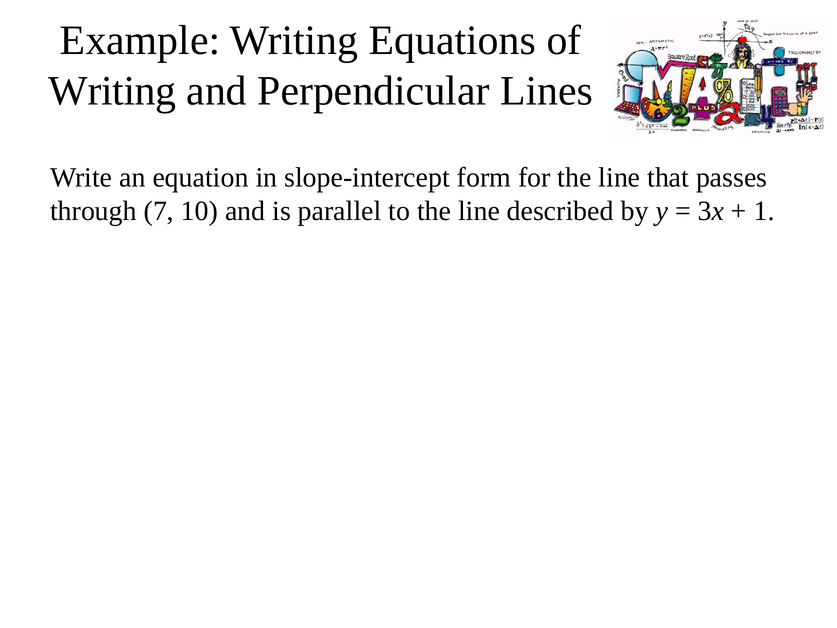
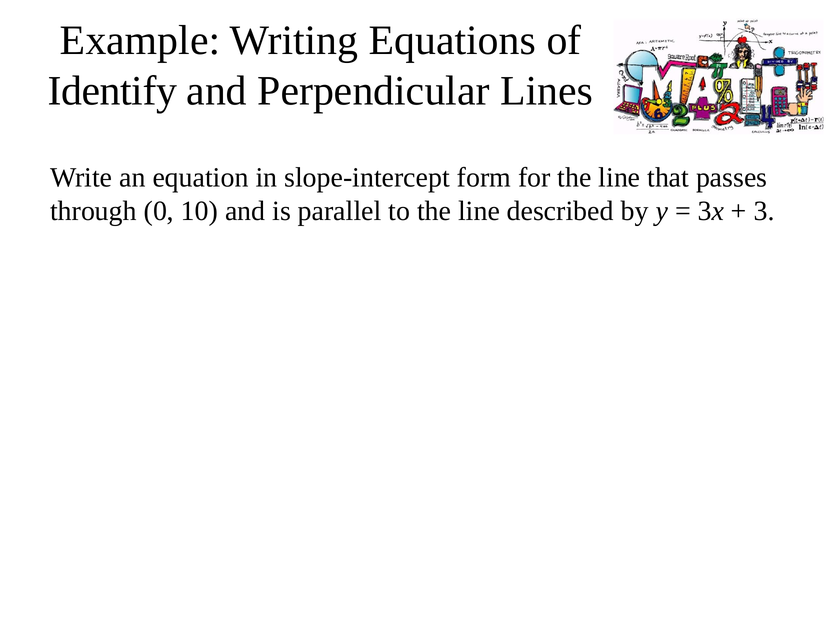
Writing: Writing -> Identify (112, 91)
7: 7 -> 0 (159, 211)
1: 1 -> 3 (764, 211)
